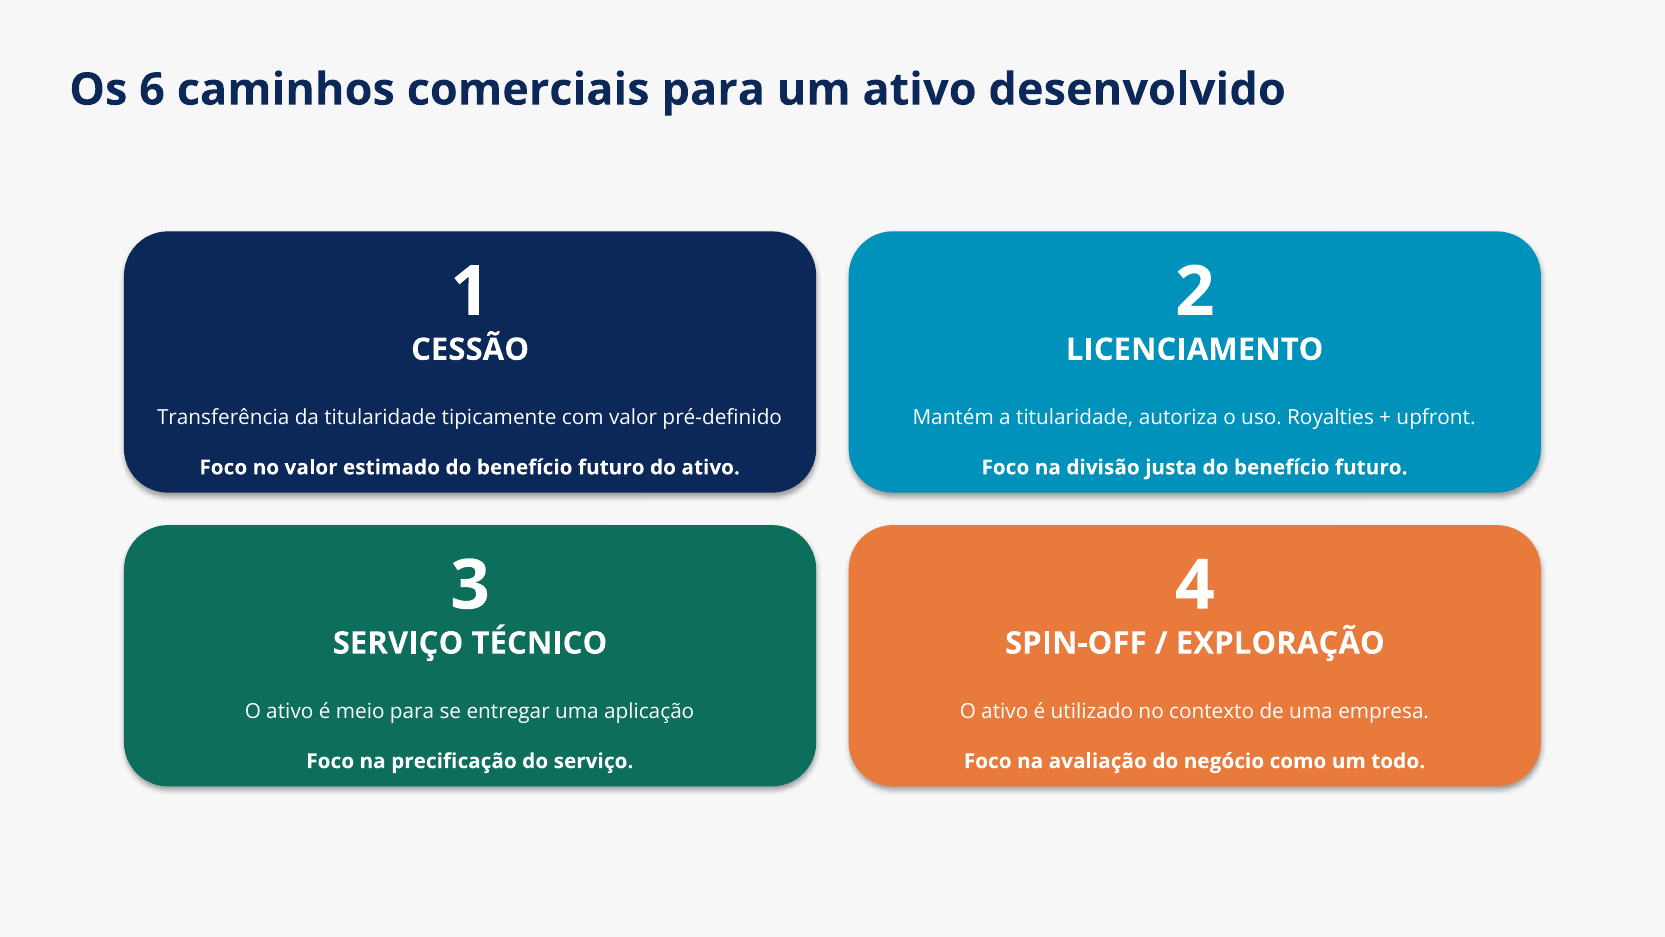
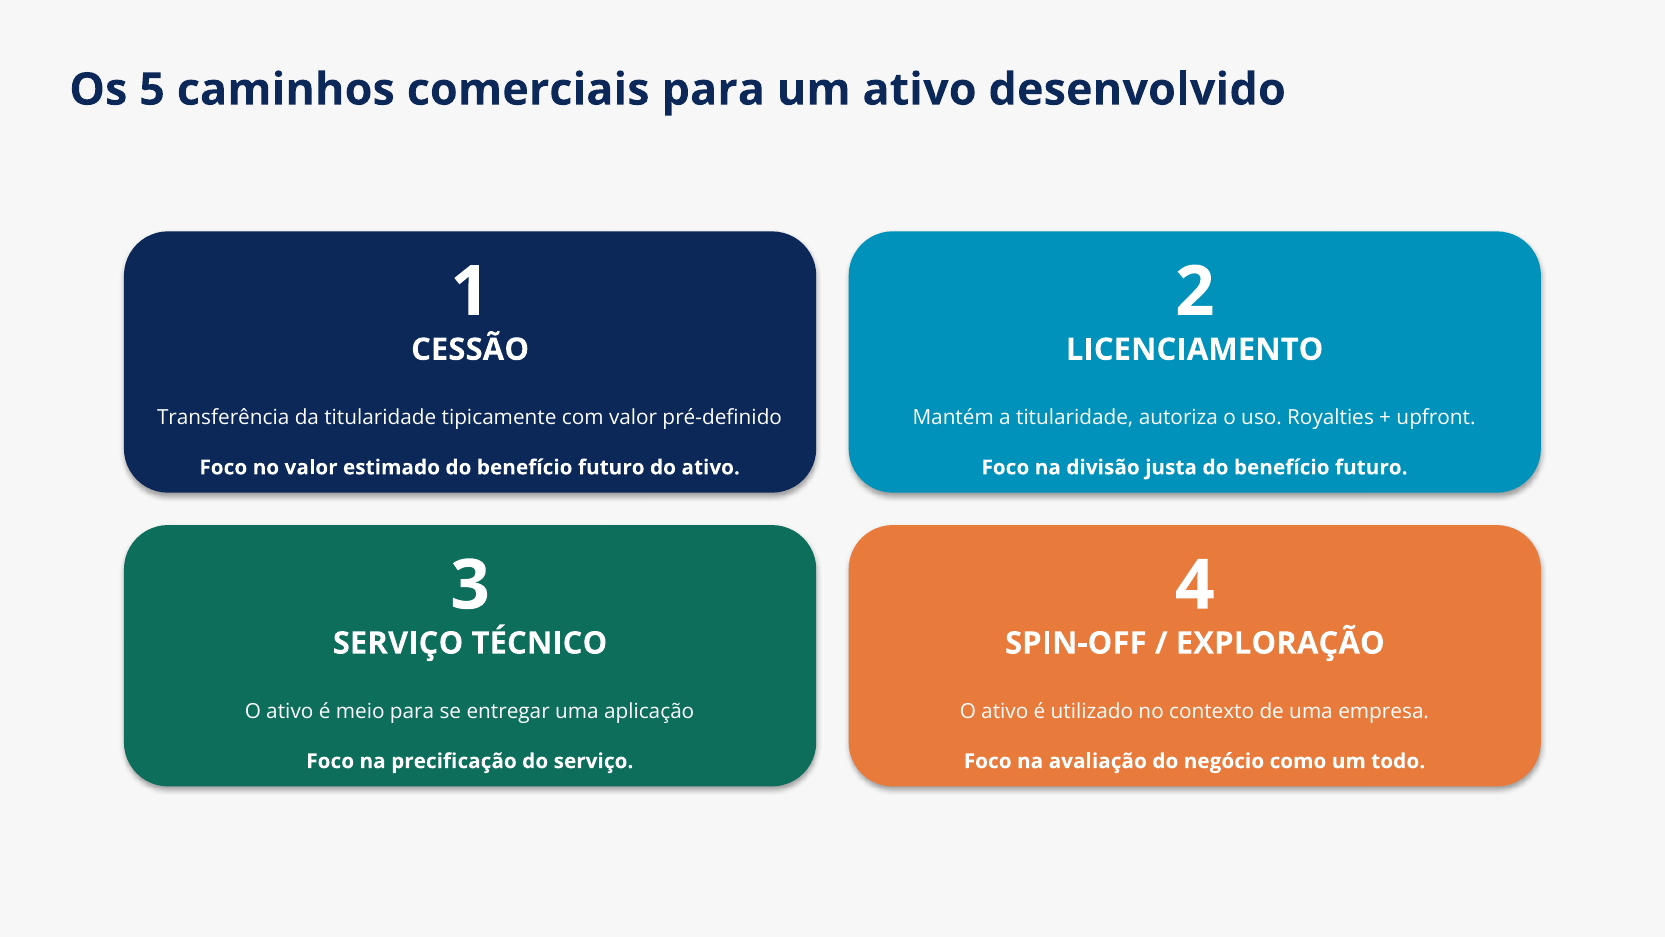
6: 6 -> 5 (152, 90)
